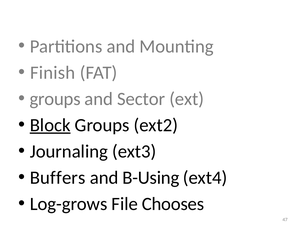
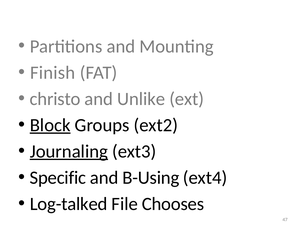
groups: groups -> christo (55, 99)
Sector: Sector -> Unlike (141, 99)
Journaling underline: none -> present (69, 151)
Buffers: Buffers -> Specific (58, 177)
Log-grows: Log-grows -> Log-talked (69, 203)
